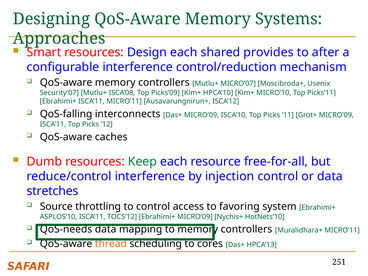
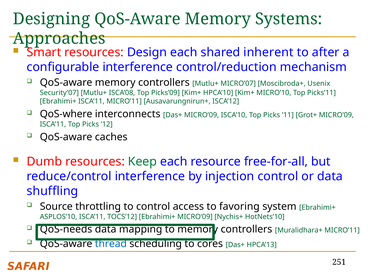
provides: provides -> inherent (269, 52)
QoS-falling: QoS-falling -> QoS-where (66, 114)
stretches: stretches -> shuffling (52, 191)
thread colour: orange -> blue (111, 244)
